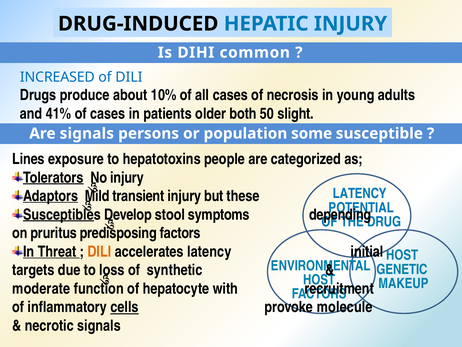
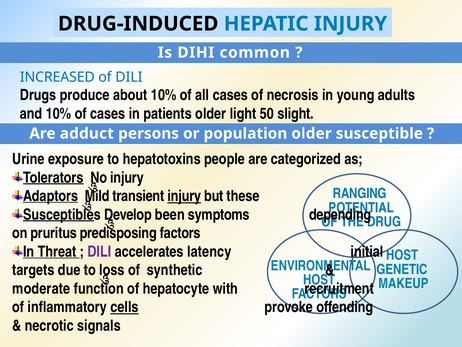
and 41%: 41% -> 10% (59, 113)
both: both -> light (243, 113)
Are signals: signals -> adduct (87, 133)
population some: some -> older (312, 133)
Lines: Lines -> Urine (28, 159)
LATENCY: LATENCY -> RANGING (360, 193)
injury underline: none -> present (184, 196)
stool: stool -> been (170, 214)
DILI colour: orange -> purple (99, 251)
molecule: molecule -> offending (345, 307)
